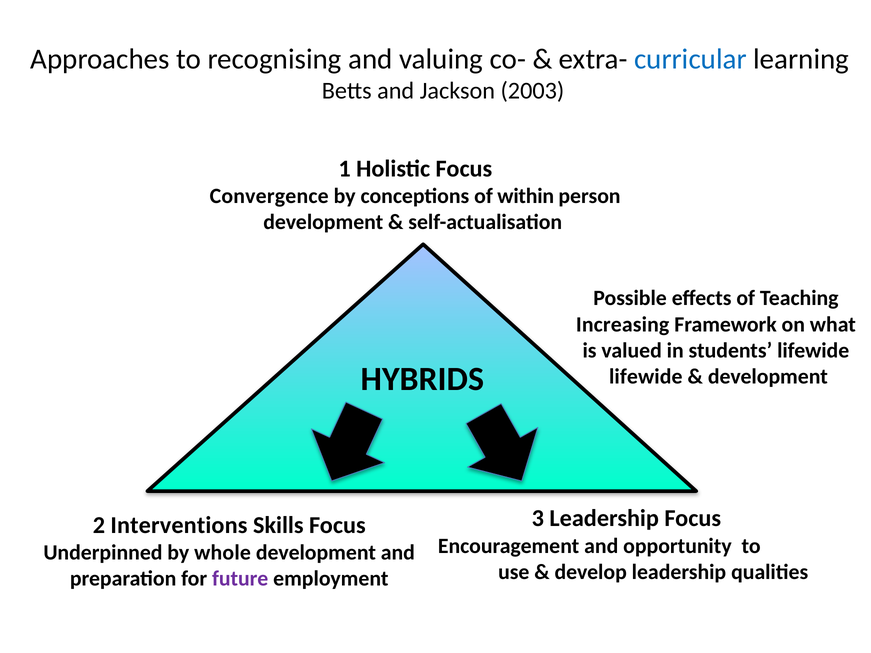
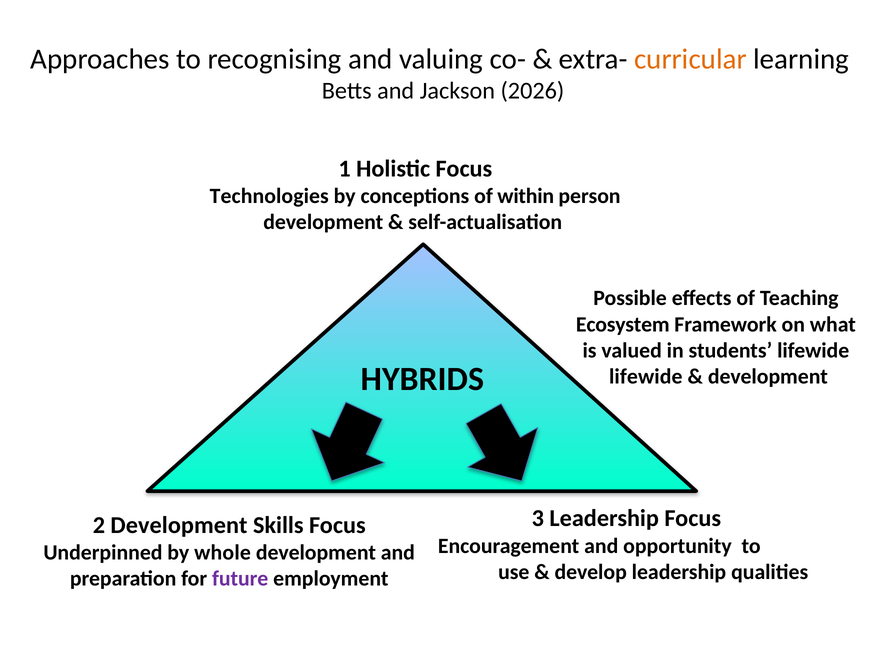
curricular colour: blue -> orange (690, 59)
2003: 2003 -> 2026 (532, 91)
Convergence: Convergence -> Technologies (269, 196)
Increasing: Increasing -> Ecosystem (623, 324)
2 Interventions: Interventions -> Development (179, 525)
